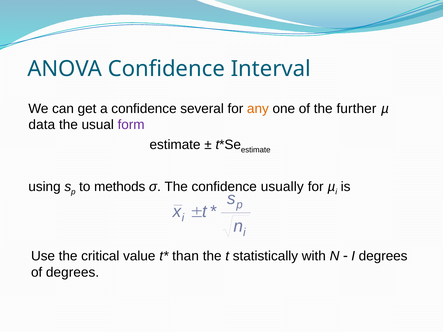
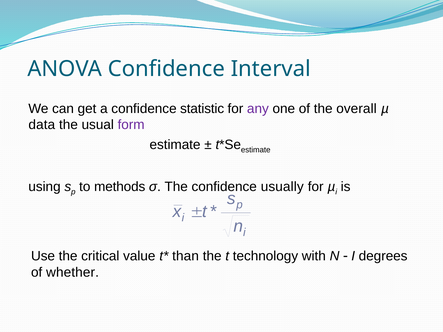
several: several -> statistic (202, 109)
any colour: orange -> purple (258, 109)
further: further -> overall (356, 109)
statistically: statistically -> technology (265, 256)
of degrees: degrees -> whether (73, 273)
